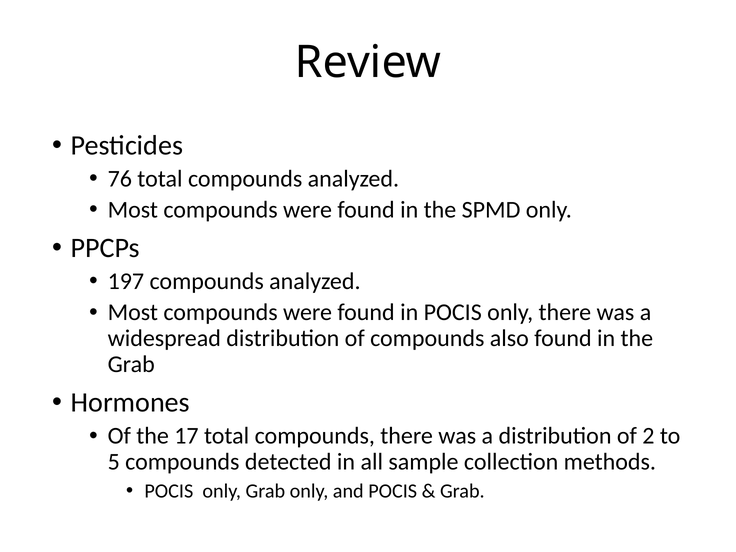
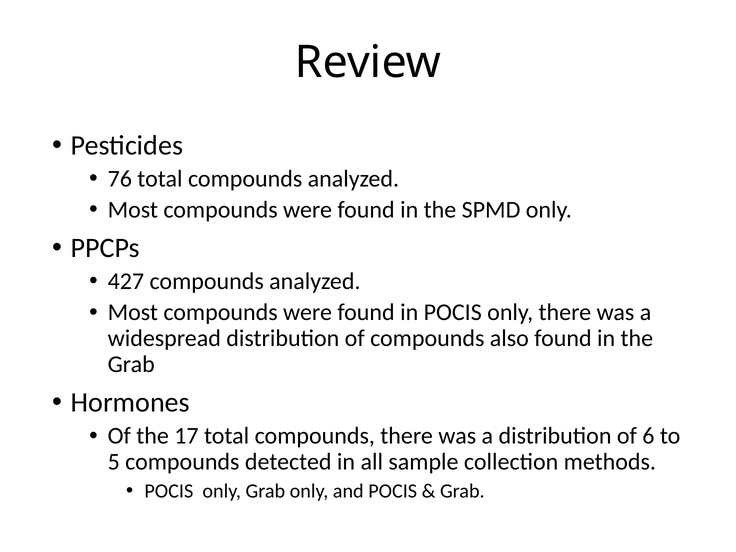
197: 197 -> 427 (126, 281)
2: 2 -> 6 (648, 436)
